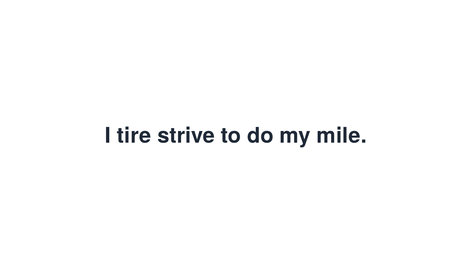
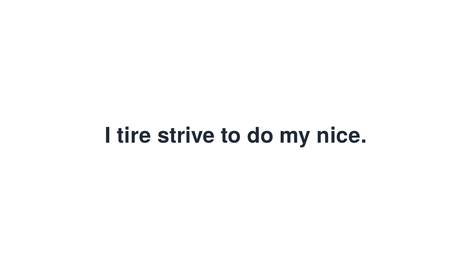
mile: mile -> nice (342, 136)
